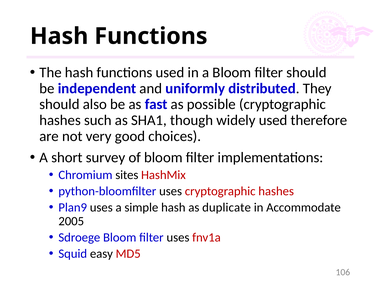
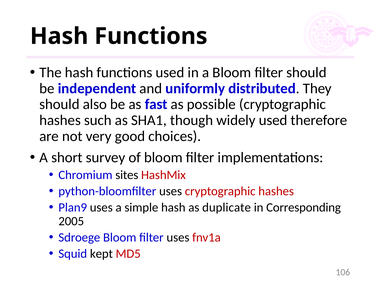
Accommodate: Accommodate -> Corresponding (304, 208)
easy: easy -> kept (101, 254)
